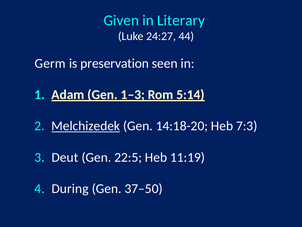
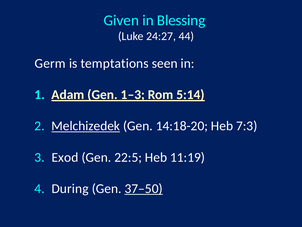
Literary: Literary -> Blessing (181, 20)
preservation: preservation -> temptations (115, 63)
Deut: Deut -> Exod (65, 157)
37‒50 underline: none -> present (144, 188)
